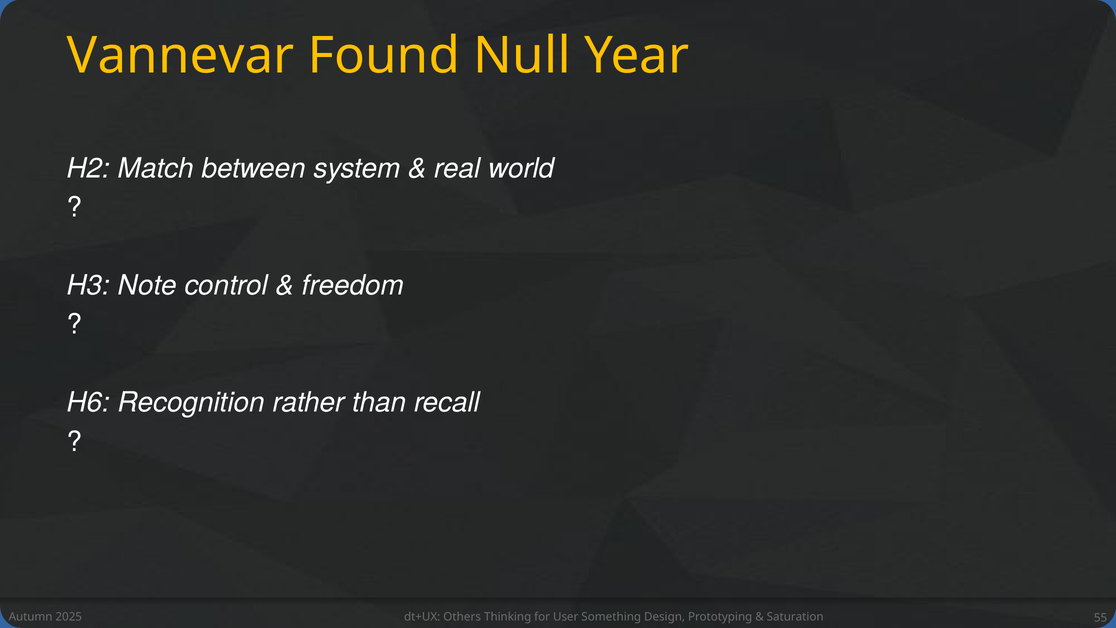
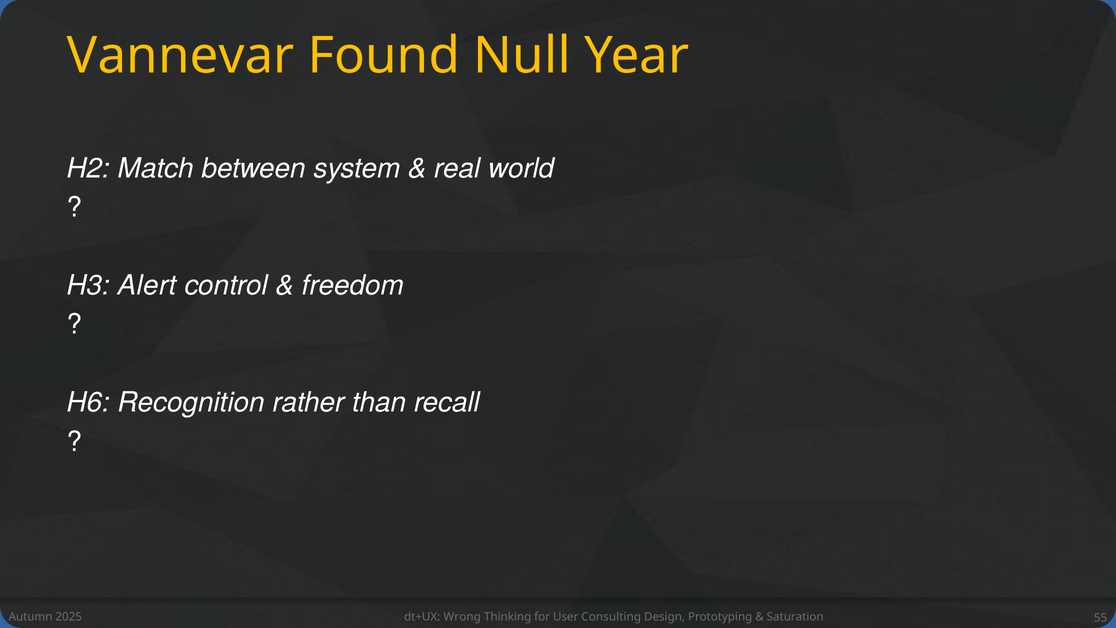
Note: Note -> Alert (147, 285)
Others: Others -> Wrong (462, 617)
Something: Something -> Consulting (611, 617)
